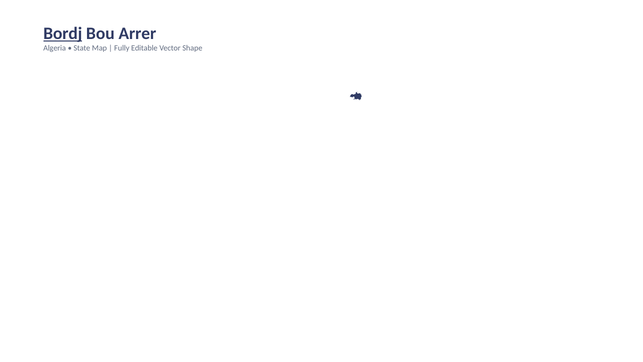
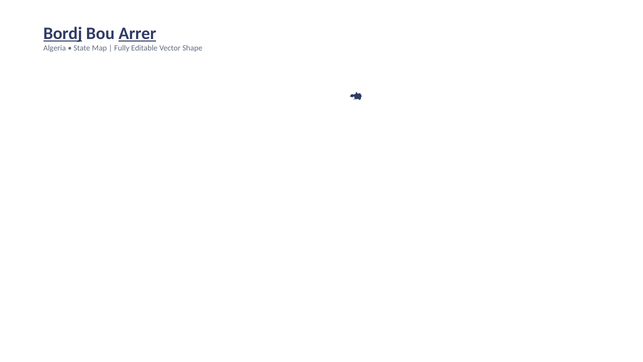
Arrer underline: none -> present (137, 33)
